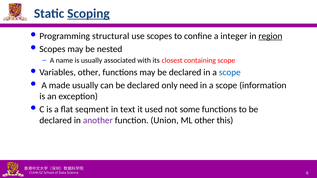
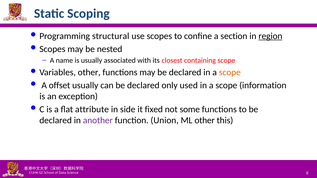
Scoping underline: present -> none (88, 13)
integer: integer -> section (234, 36)
scope colour: blue -> orange (230, 73)
made: made -> offset (60, 85)
need: need -> used (189, 85)
seqment: seqment -> attribute (92, 110)
text: text -> side (128, 110)
used: used -> fixed (154, 110)
